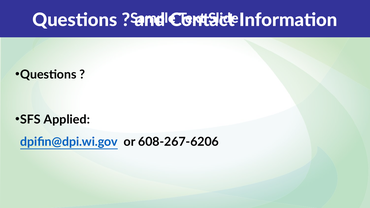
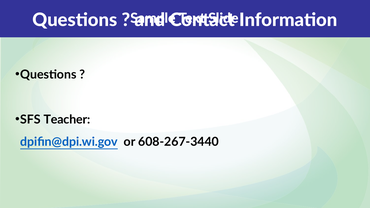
Applied: Applied -> Teacher (67, 120)
608-267-6206: 608-267-6206 -> 608-267-3440 (179, 142)
